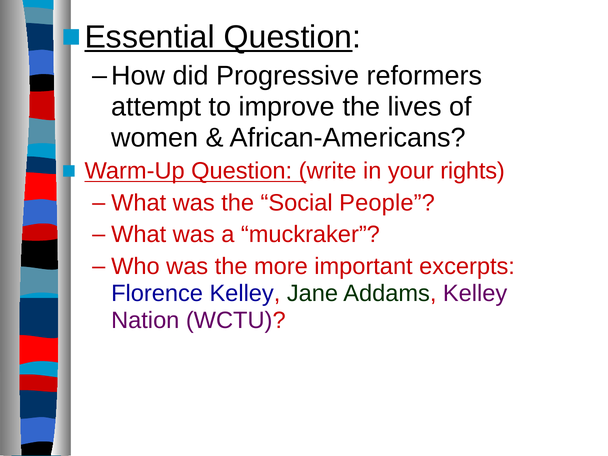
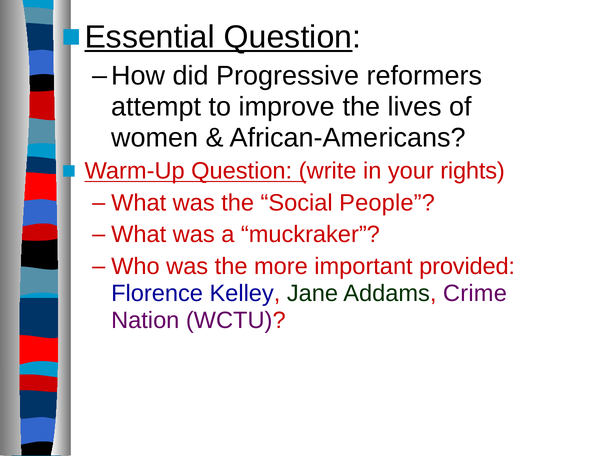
excerpts: excerpts -> provided (467, 266)
Addams Kelley: Kelley -> Crime (475, 293)
